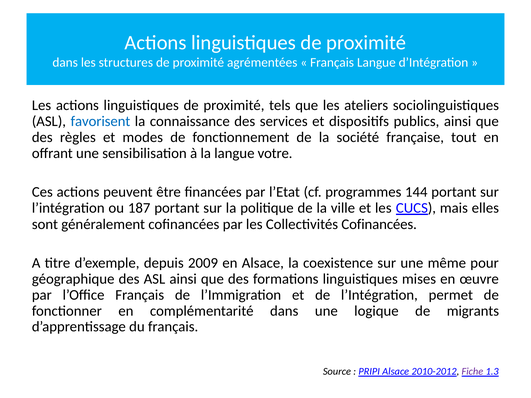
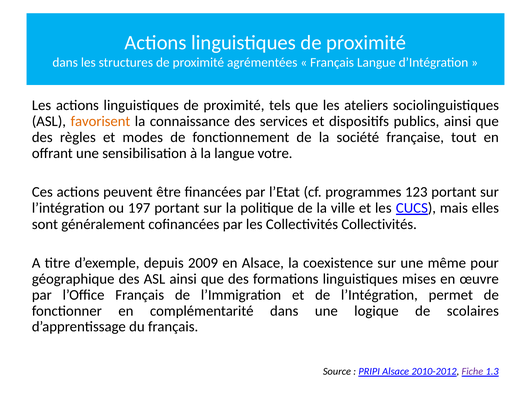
favorisent colour: blue -> orange (100, 121)
144: 144 -> 123 (416, 192)
187: 187 -> 197 (139, 208)
Collectivités Cofinancées: Cofinancées -> Collectivités (379, 224)
migrants: migrants -> scolaires (473, 311)
